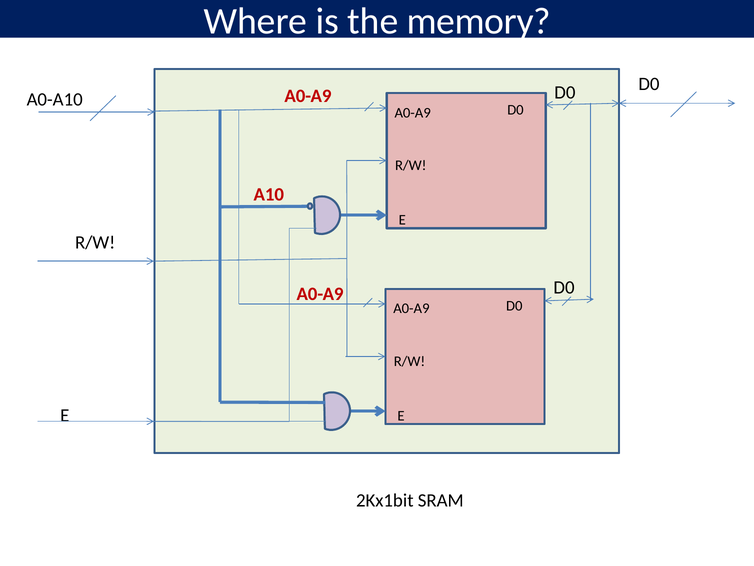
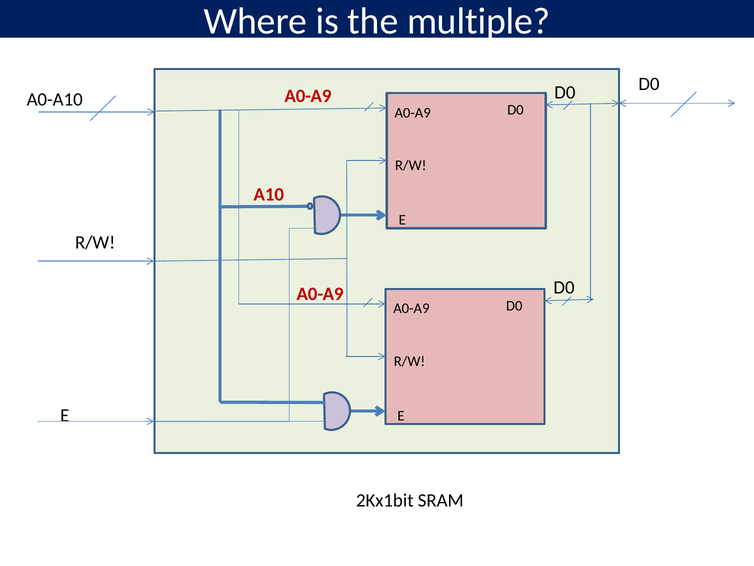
memory: memory -> multiple (479, 21)
